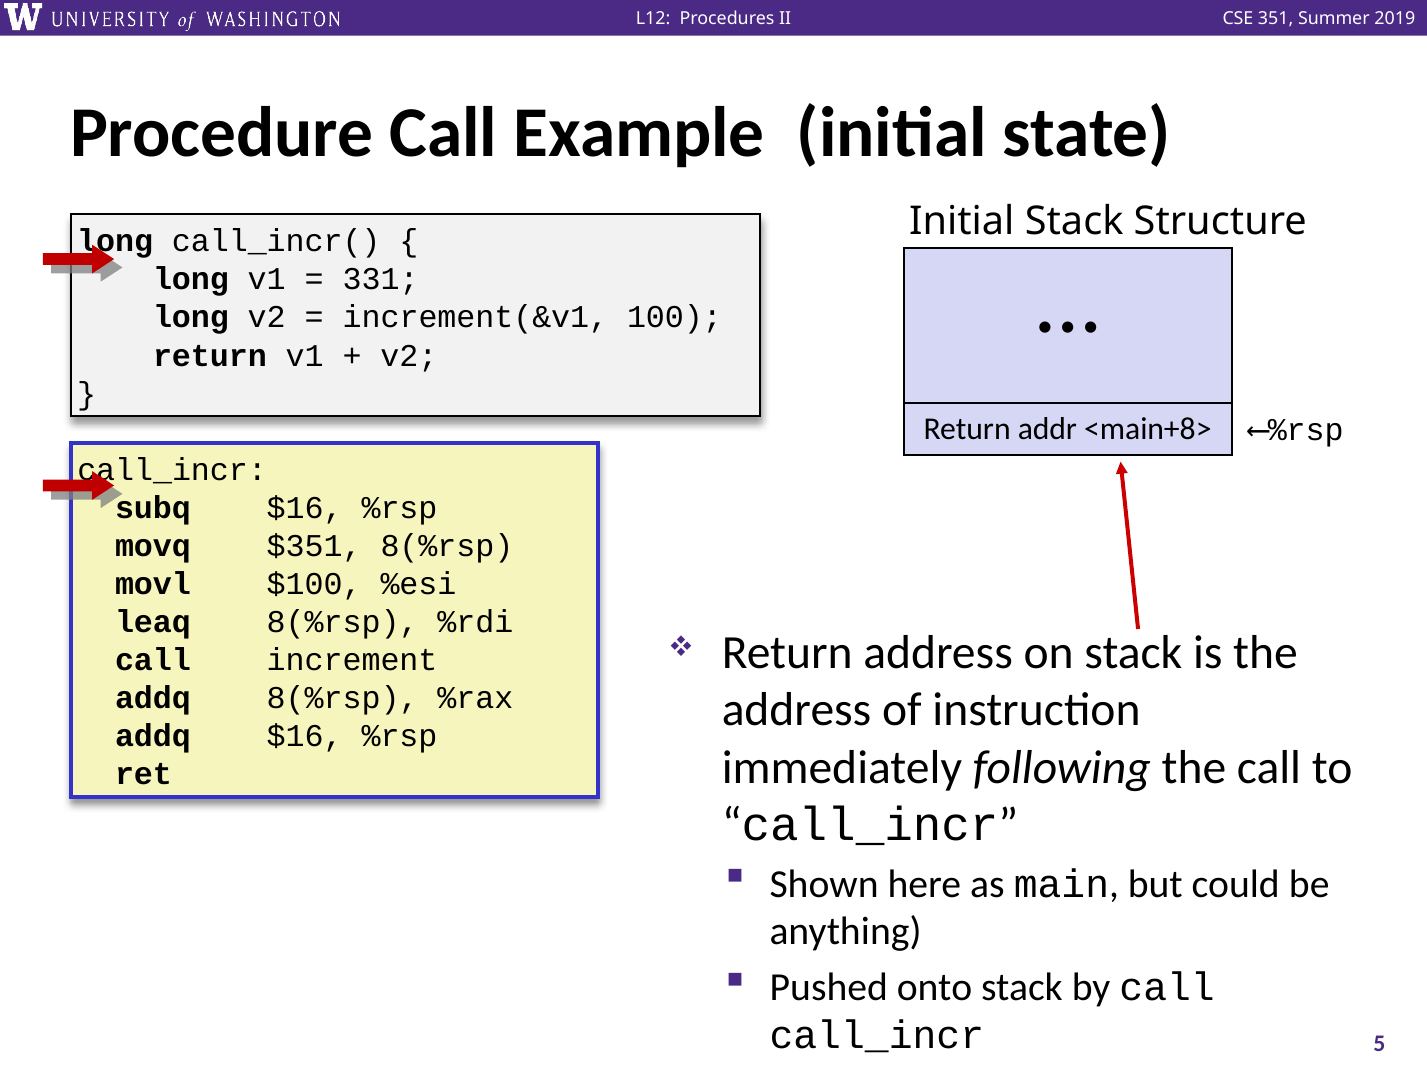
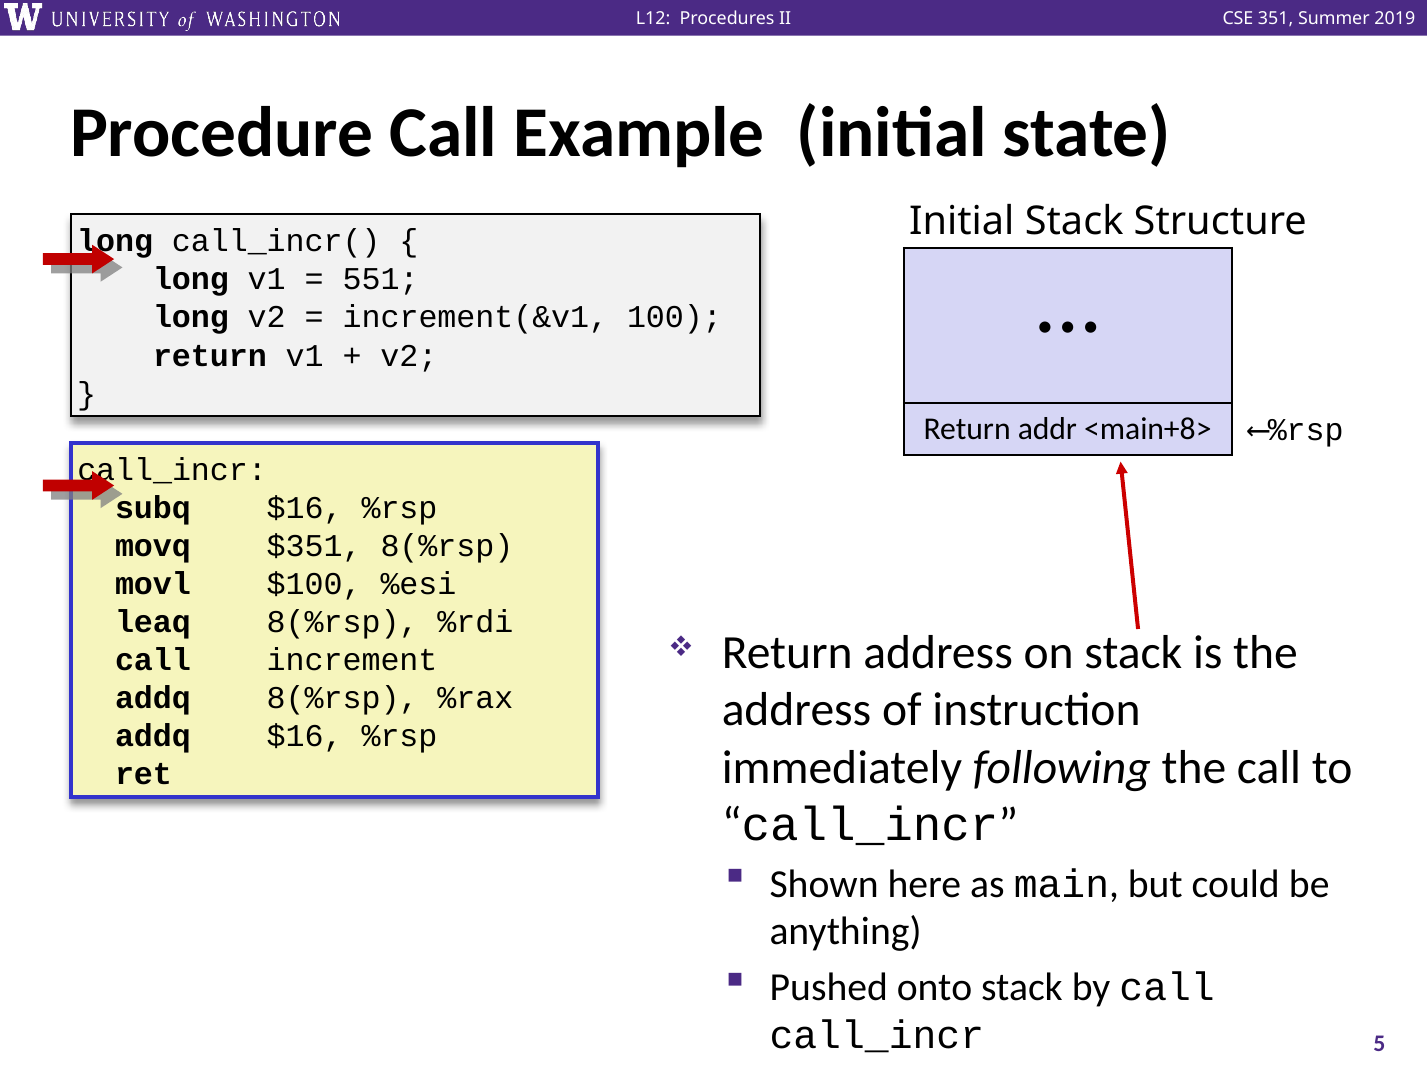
331: 331 -> 551 (381, 279)
